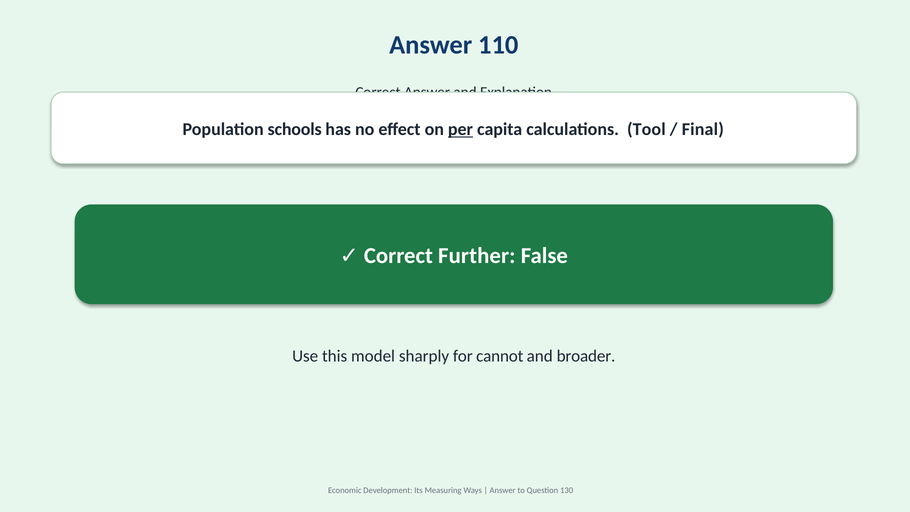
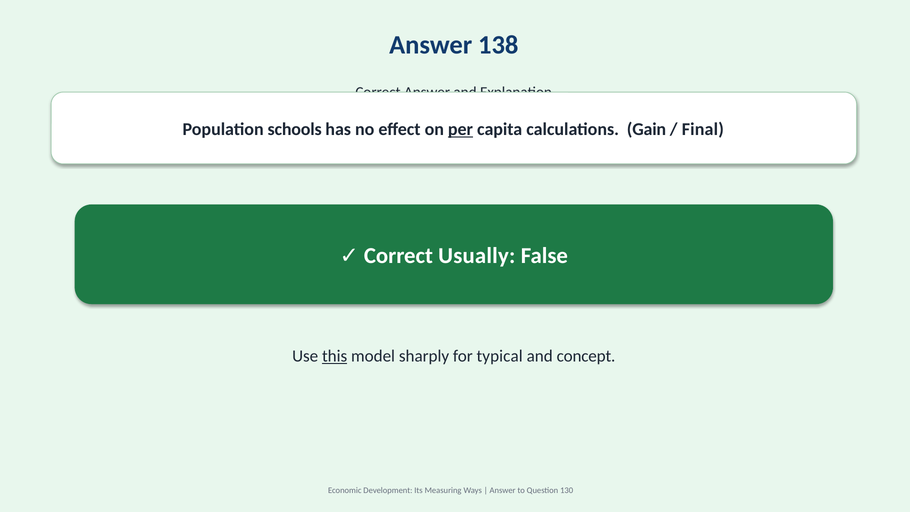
110: 110 -> 138 (498, 45)
Tool: Tool -> Gain (646, 129)
Further: Further -> Usually (477, 256)
this underline: none -> present (335, 356)
cannot: cannot -> typical (500, 356)
broader: broader -> concept (586, 356)
